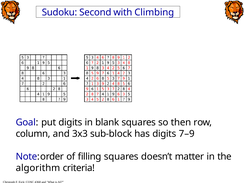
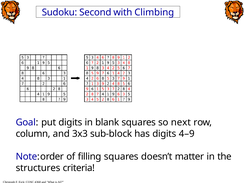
then: then -> next (181, 122)
7–9: 7–9 -> 4–9 (187, 134)
algorithm: algorithm -> structures (38, 168)
